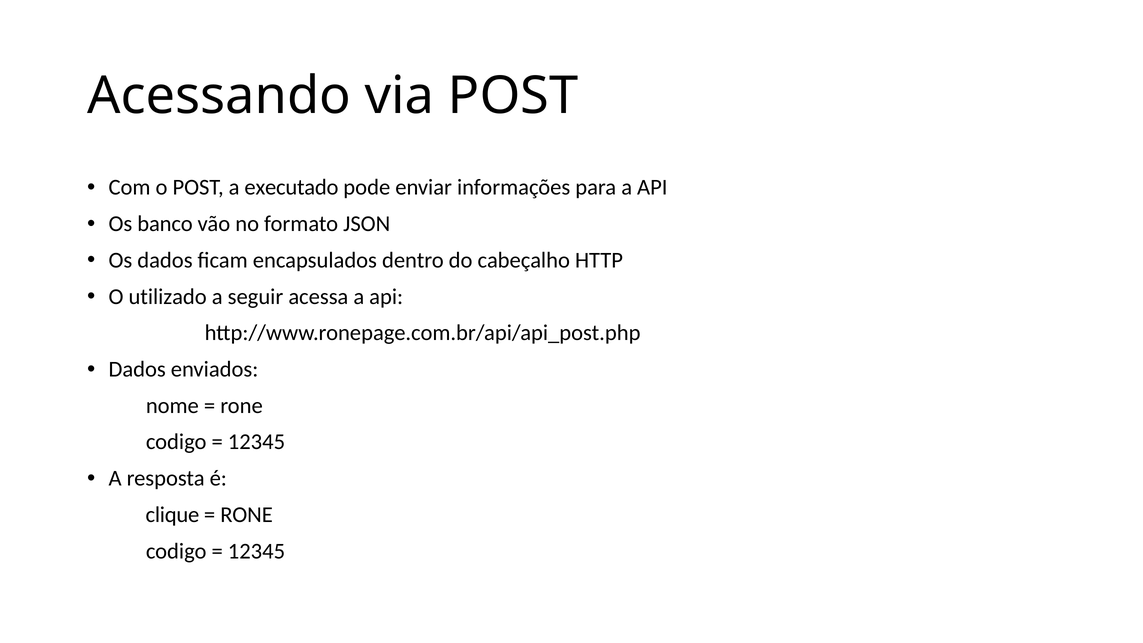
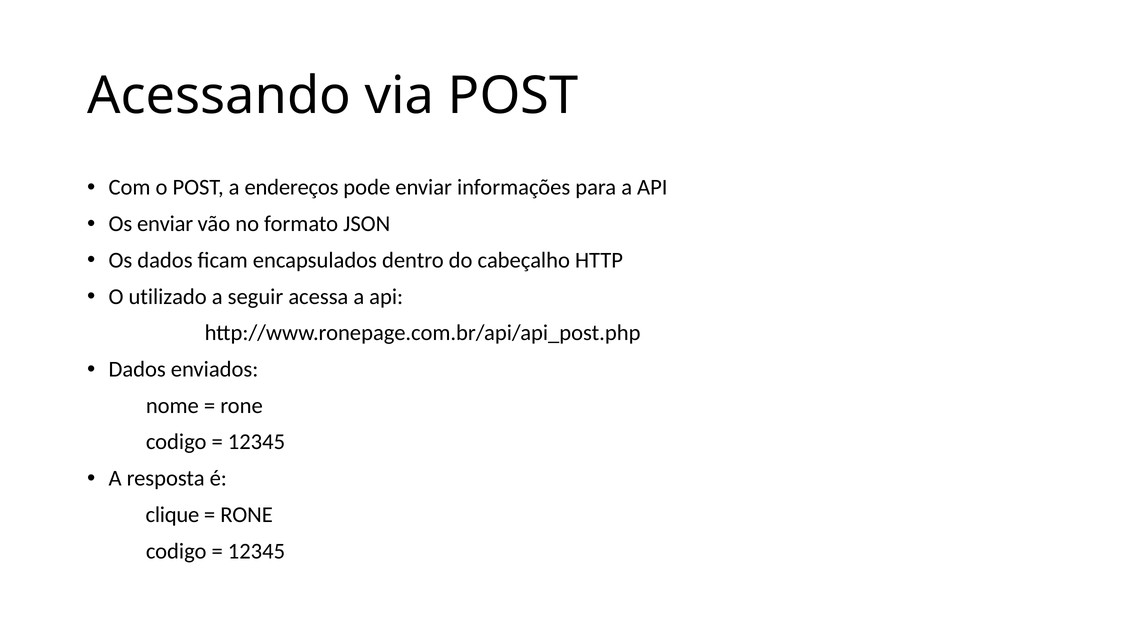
executado: executado -> endereços (292, 188)
Os banco: banco -> enviar (165, 224)
